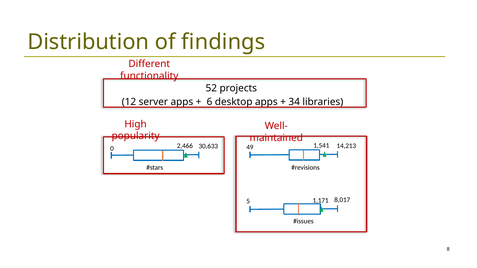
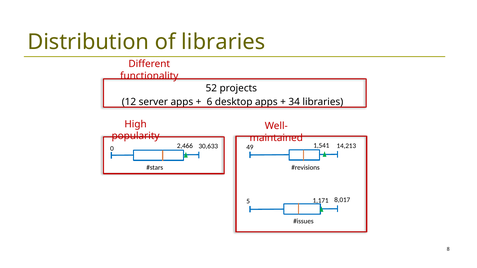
of findings: findings -> libraries (223, 42)
